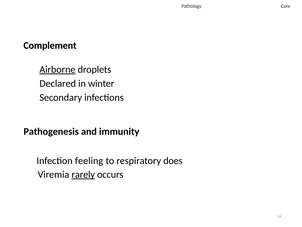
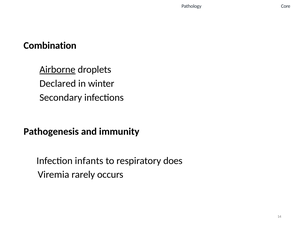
Complement: Complement -> Combination (50, 45)
feeling: feeling -> infants (89, 160)
rarely underline: present -> none (83, 174)
